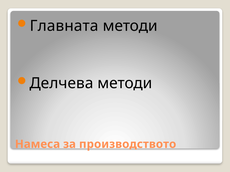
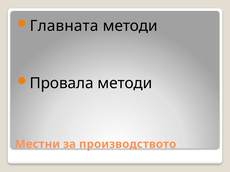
Делчева: Делчева -> Провала (62, 83)
Намеса: Намеса -> Местни (37, 145)
